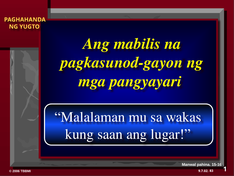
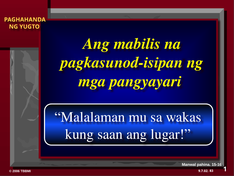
pagkasunod-gayon: pagkasunod-gayon -> pagkasunod-isipan (122, 62)
